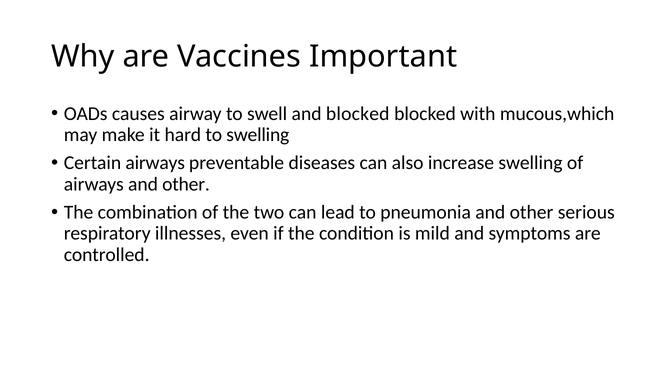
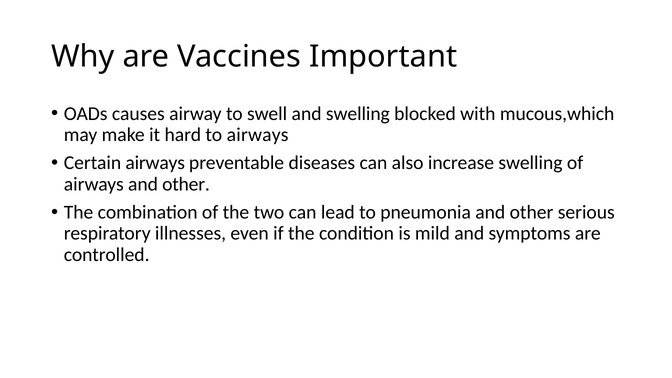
and blocked: blocked -> swelling (358, 114)
to swelling: swelling -> airways (258, 135)
